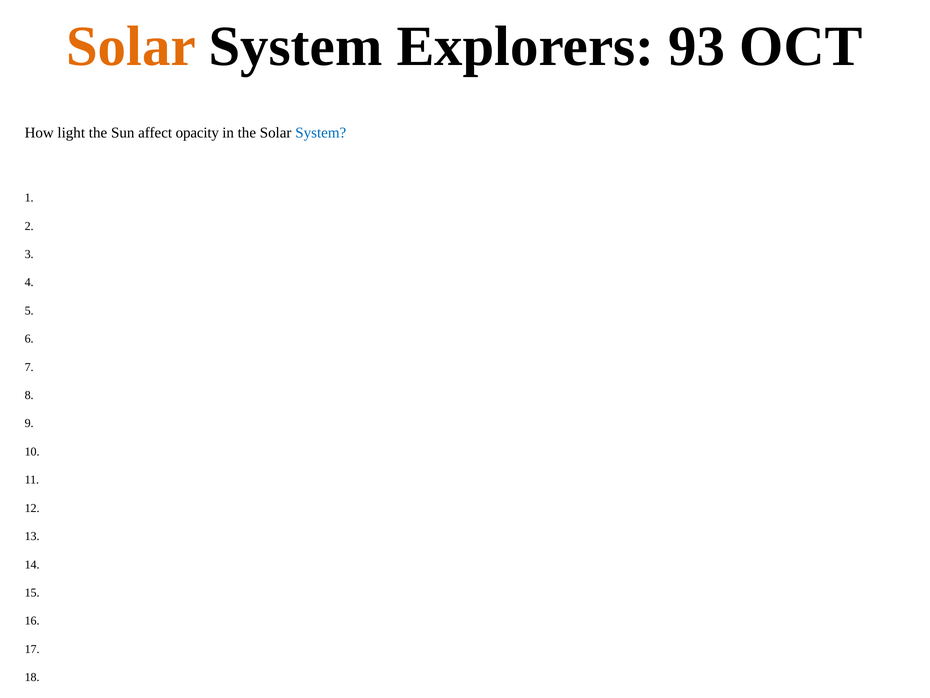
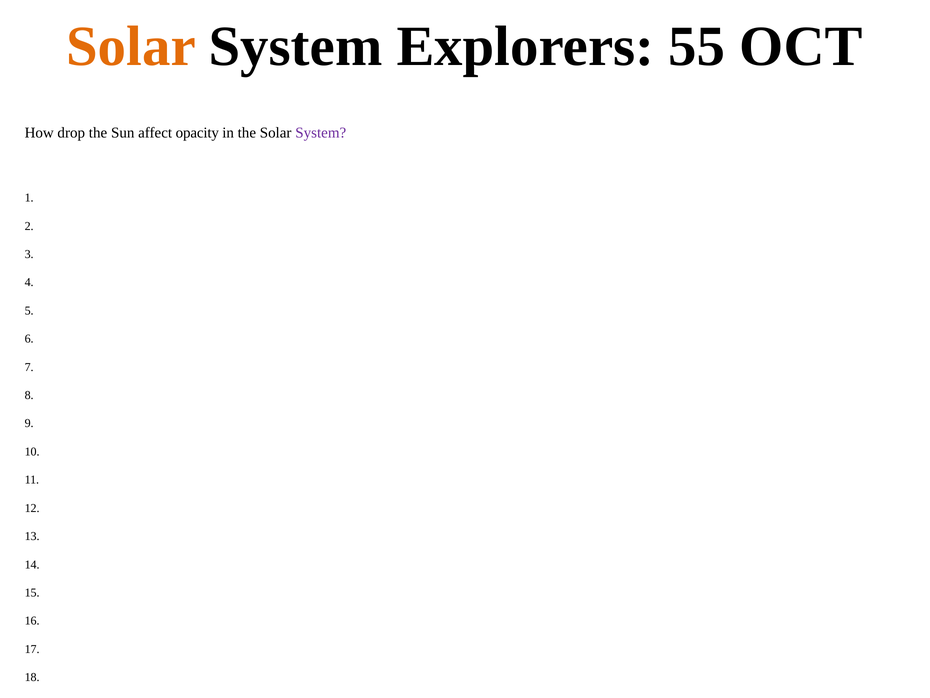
93: 93 -> 55 (697, 47)
light: light -> drop (71, 133)
System colour: blue -> purple (321, 133)
